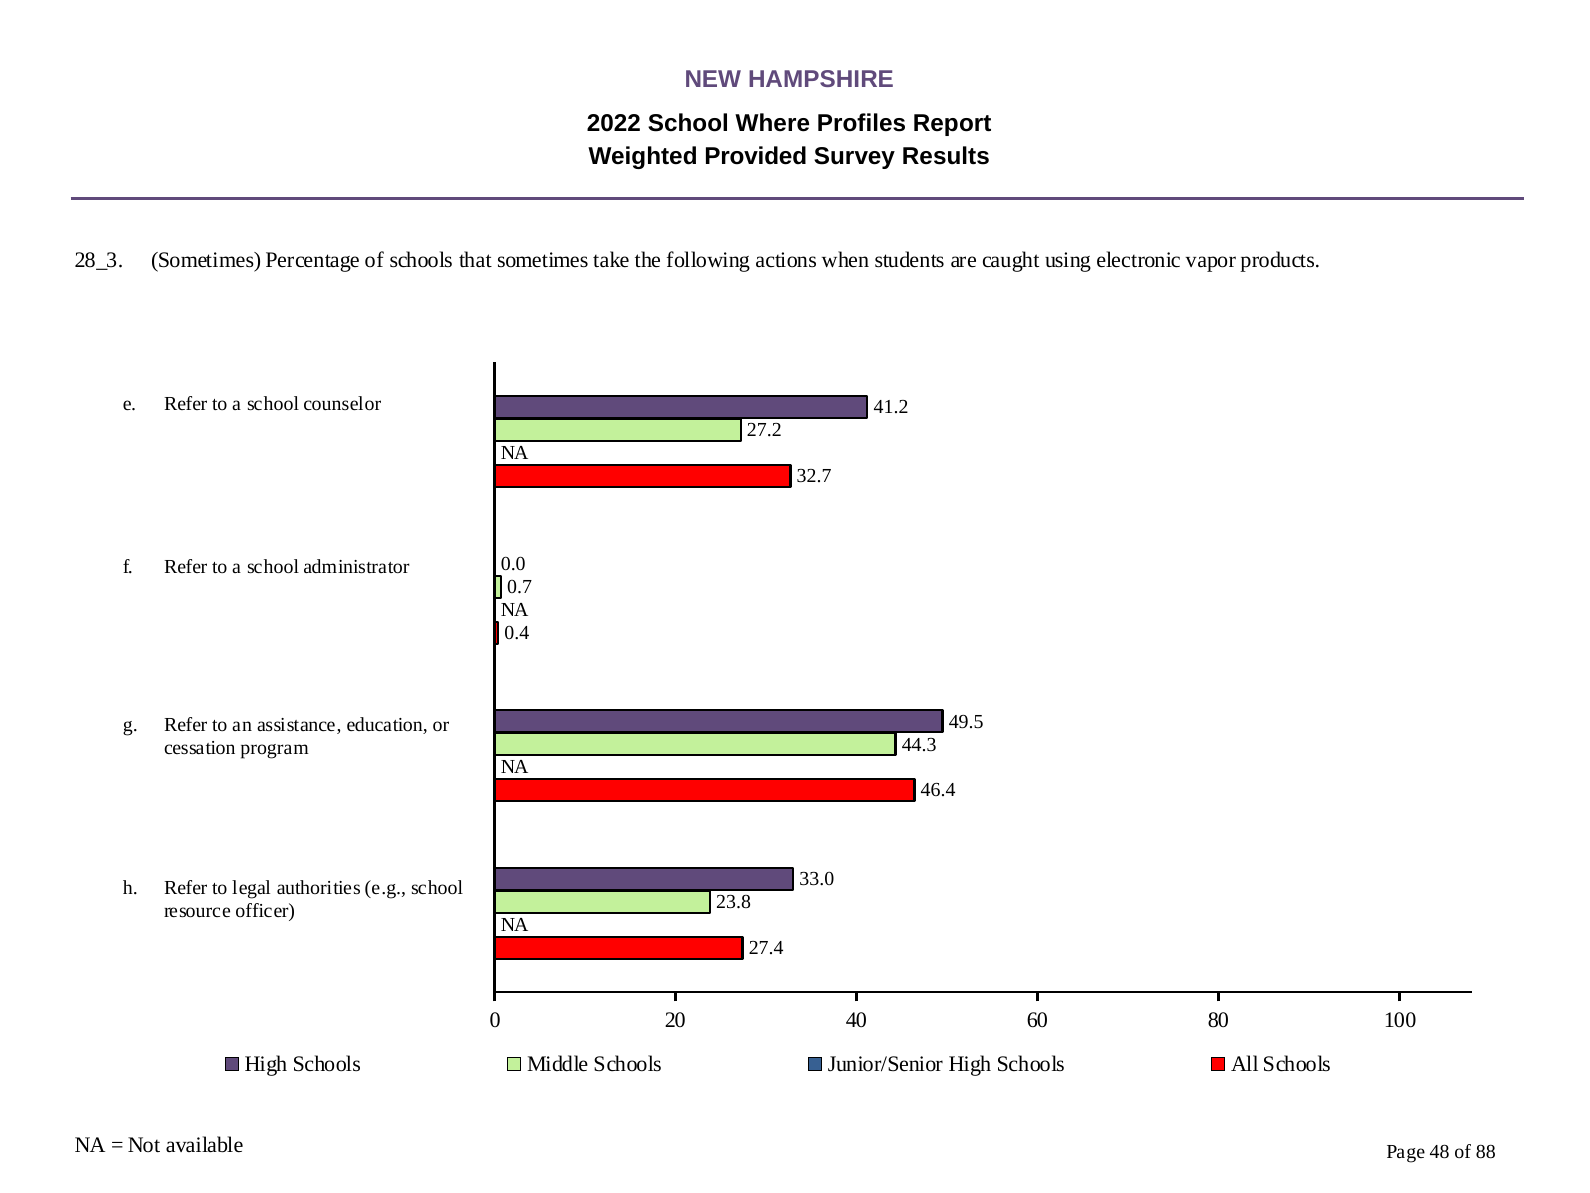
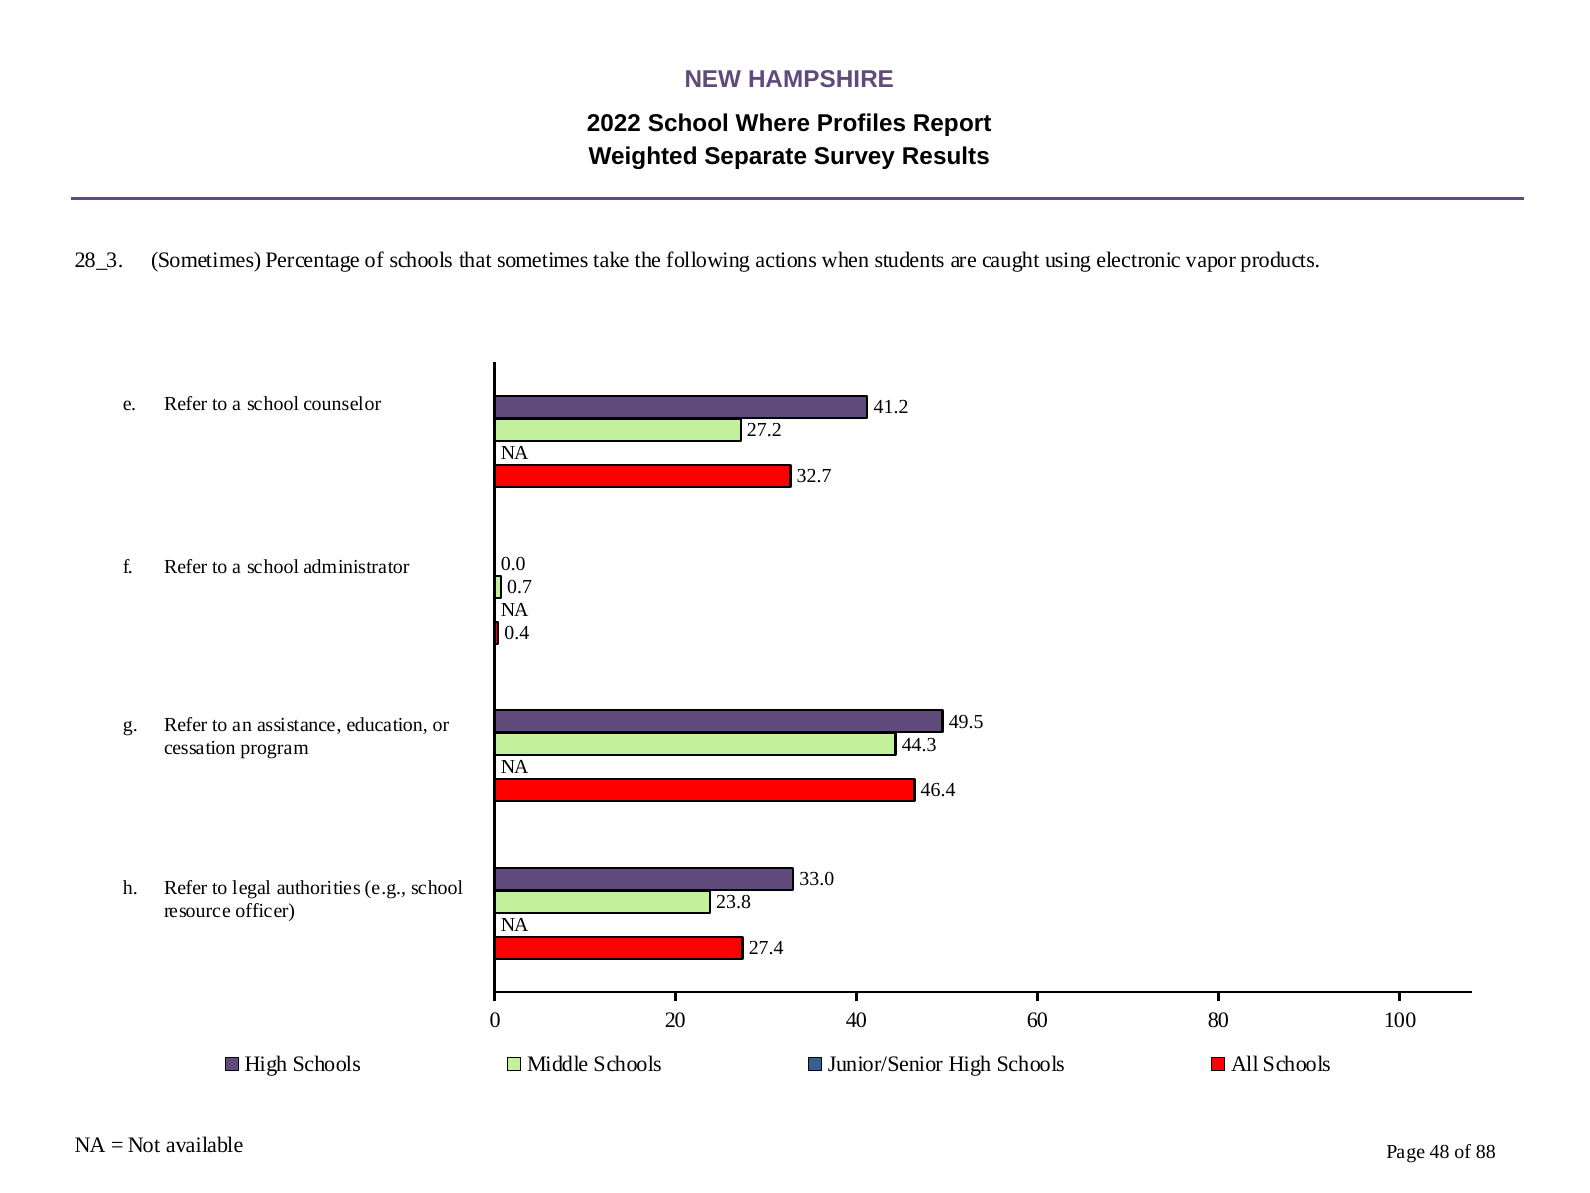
Provided: Provided -> Separate (756, 157)
